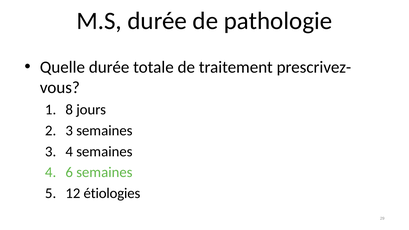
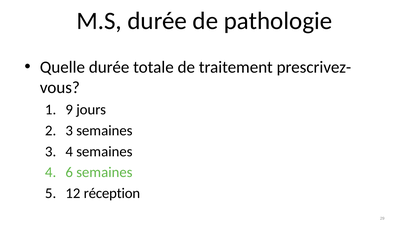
8: 8 -> 9 (69, 110)
étiologies: étiologies -> réception (112, 193)
